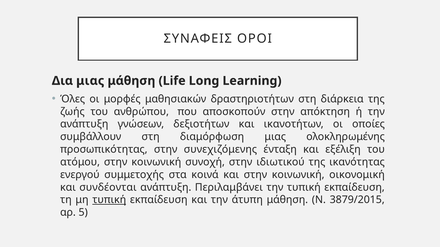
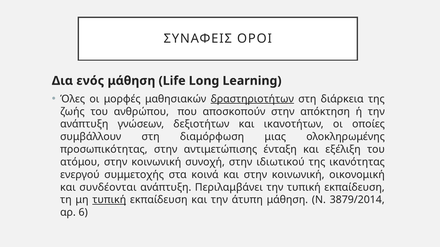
Δια μιας: μιας -> ενός (90, 81)
δραστηριοτήτων underline: none -> present (252, 99)
συνεχιζόμενης: συνεχιζόμενης -> αντιμετώπισης (220, 150)
3879/2015: 3879/2015 -> 3879/2014 (357, 200)
5: 5 -> 6 (83, 213)
